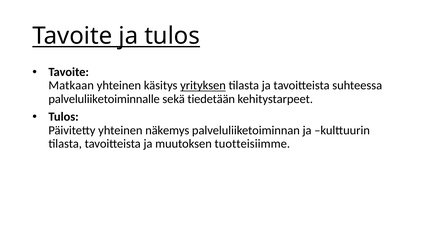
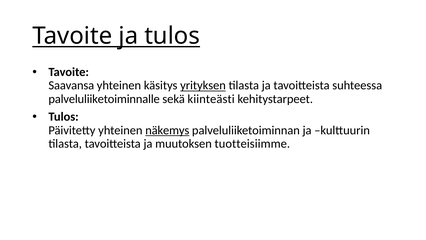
Matkaan: Matkaan -> Saavansa (71, 85)
tiedetään: tiedetään -> kiinteästi (211, 99)
näkemys underline: none -> present (167, 130)
